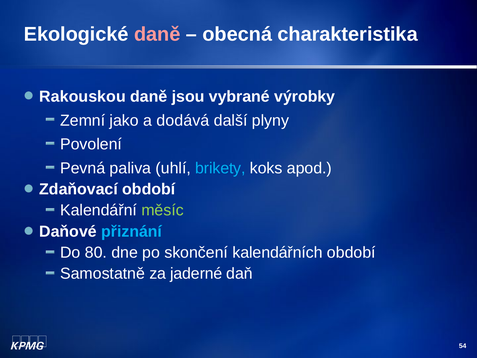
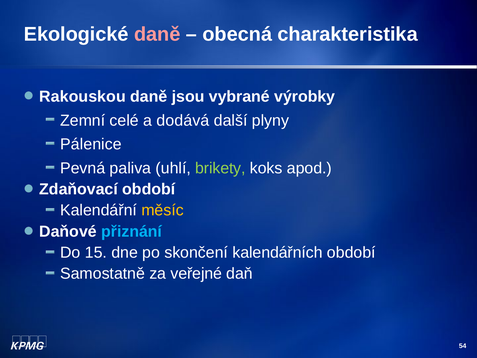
jako: jako -> celé (124, 120)
Povolení: Povolení -> Pálenice (91, 144)
brikety colour: light blue -> light green (220, 168)
měsíc colour: light green -> yellow (163, 210)
80: 80 -> 15 (96, 252)
jaderné: jaderné -> veřejné (196, 274)
